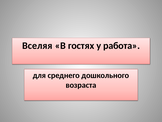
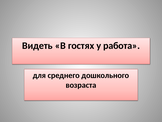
Вселяя: Вселяя -> Видеть (37, 46)
